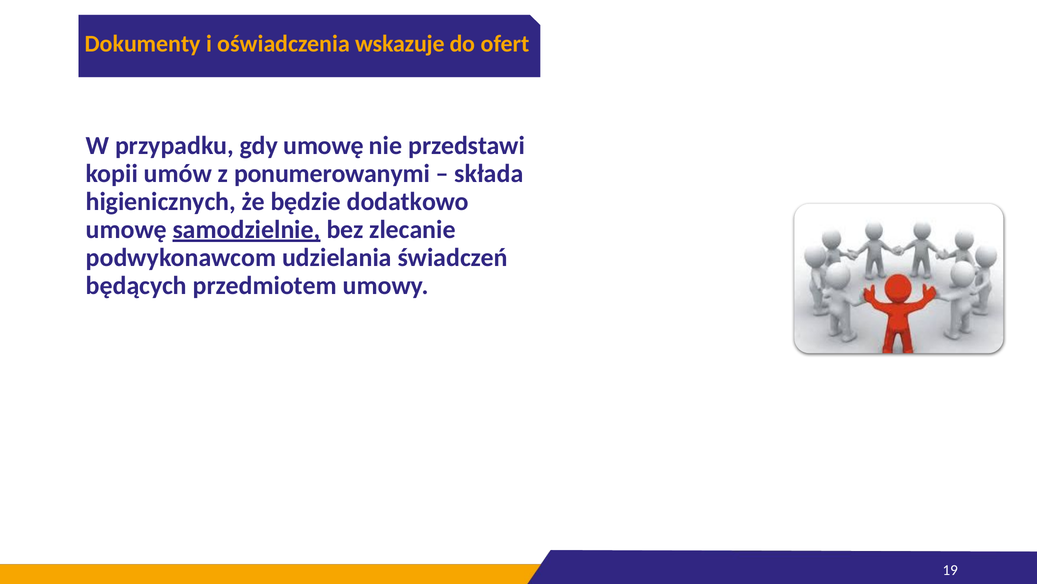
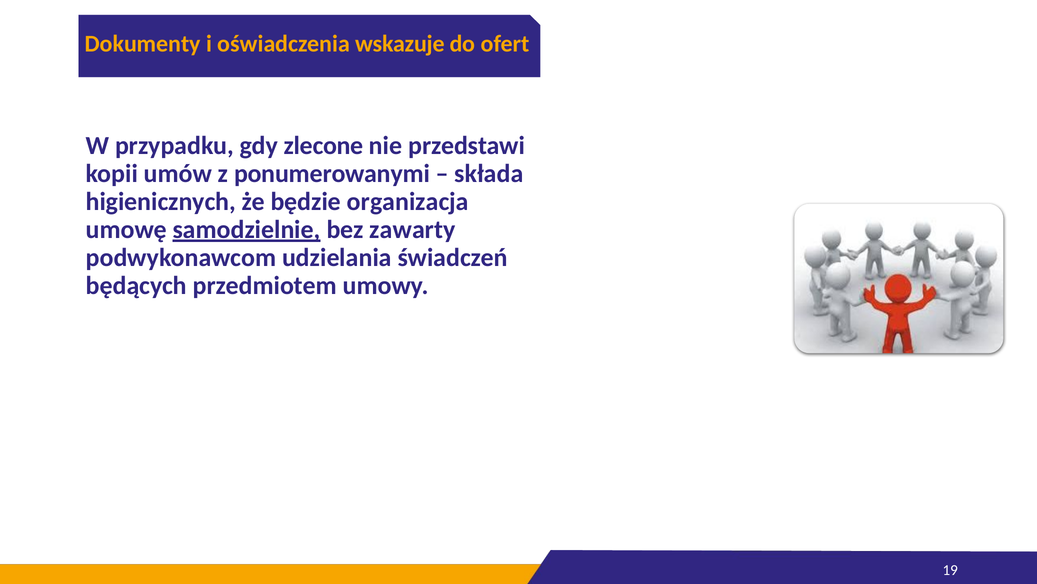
gdy umowę: umowę -> zlecone (324, 146)
dodatkowo: dodatkowo -> organizacja (408, 202)
zlecanie: zlecanie -> zawarty (412, 230)
